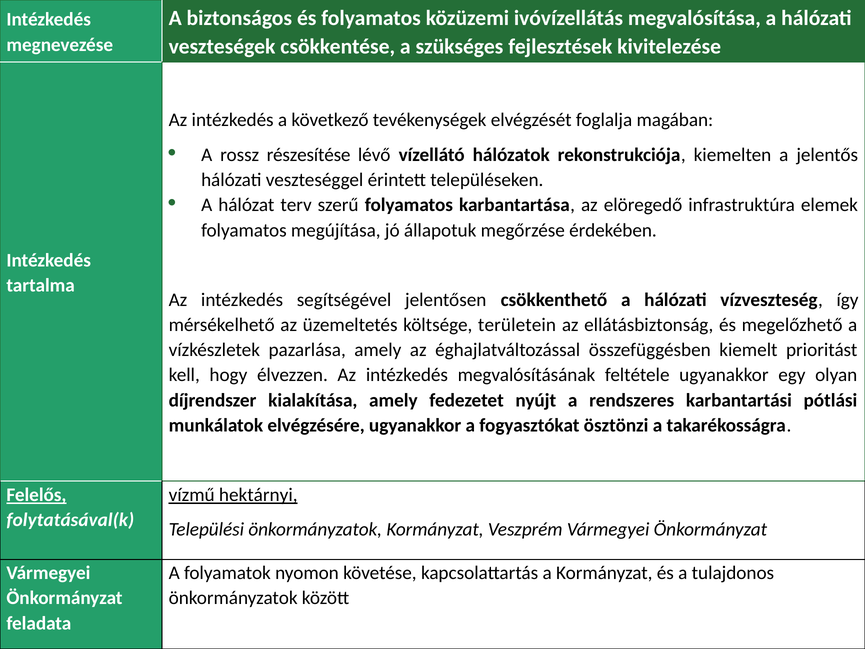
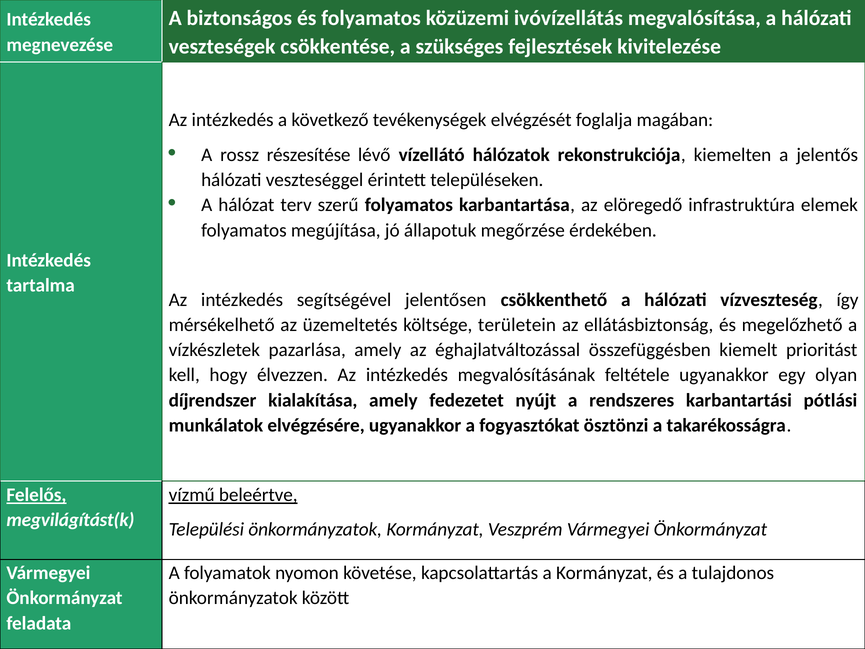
hektárnyi: hektárnyi -> beleértve (258, 495)
folytatásával(k: folytatásával(k -> megvilágítást(k (70, 520)
